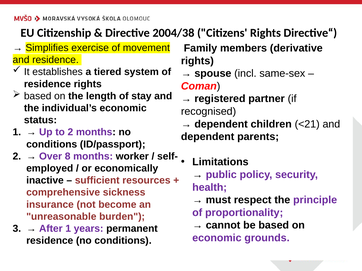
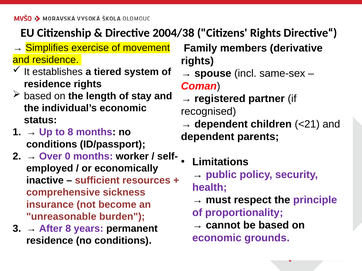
to 2: 2 -> 8 (70, 132)
8: 8 -> 0 (68, 157)
After 1: 1 -> 8 (68, 229)
